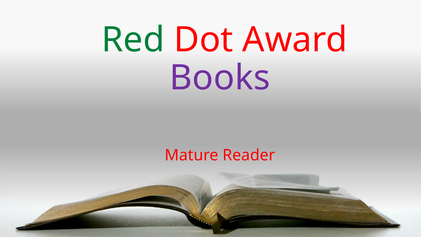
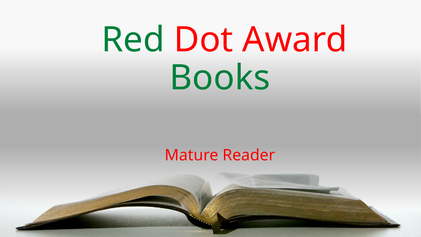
Books colour: purple -> green (220, 78)
